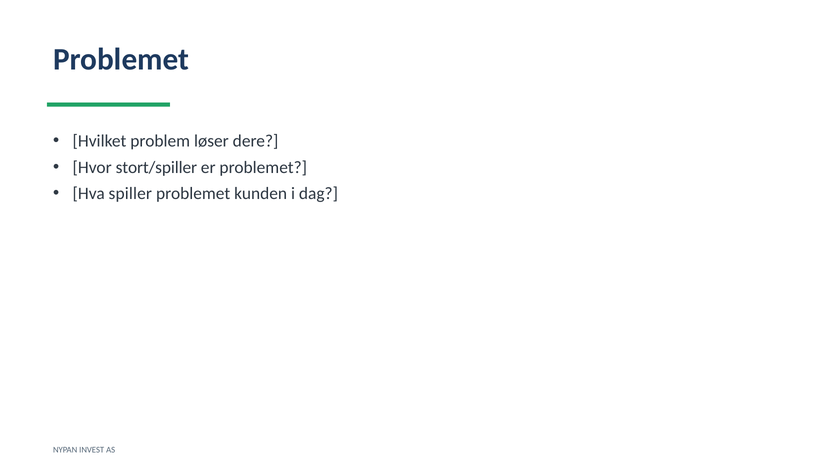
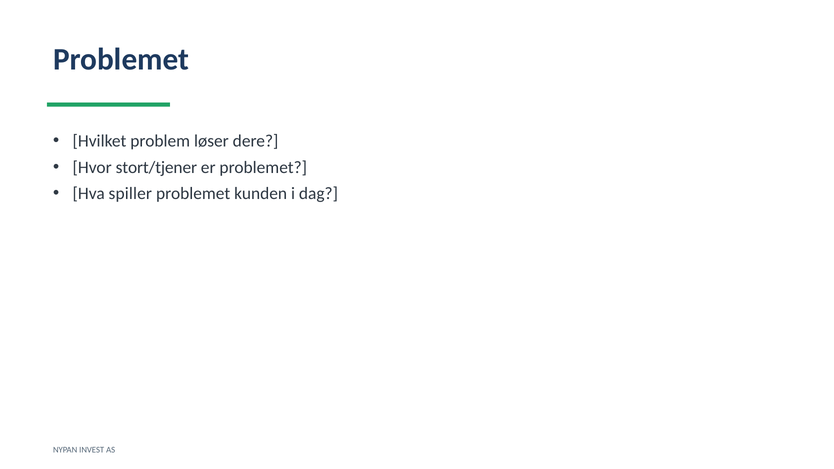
stort/spiller: stort/spiller -> stort/tjener (156, 167)
